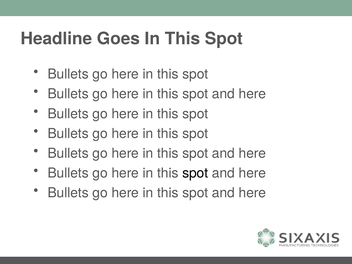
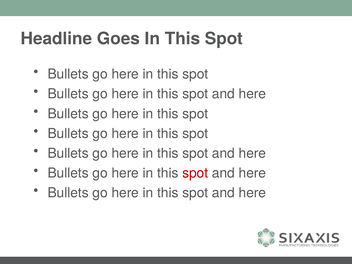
spot colour: black -> red (195, 173)
